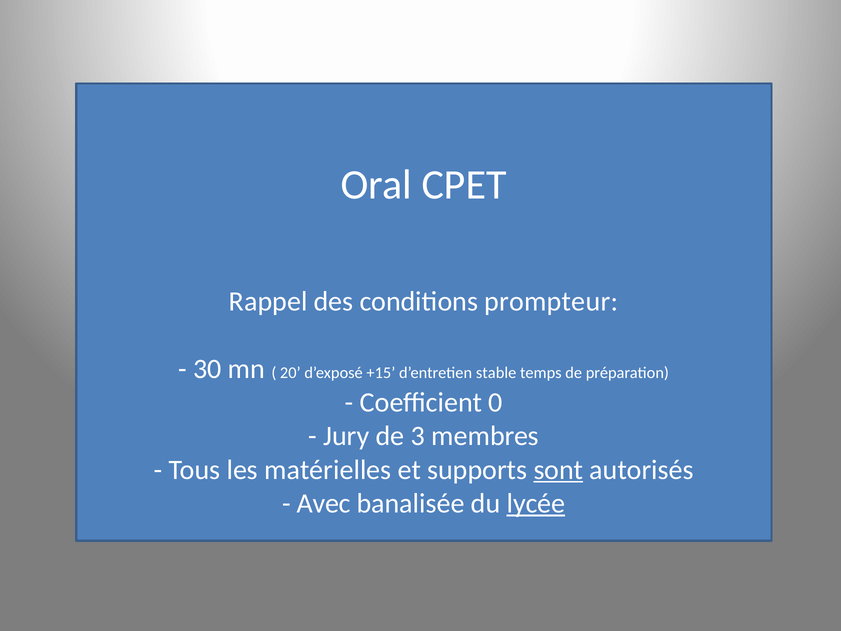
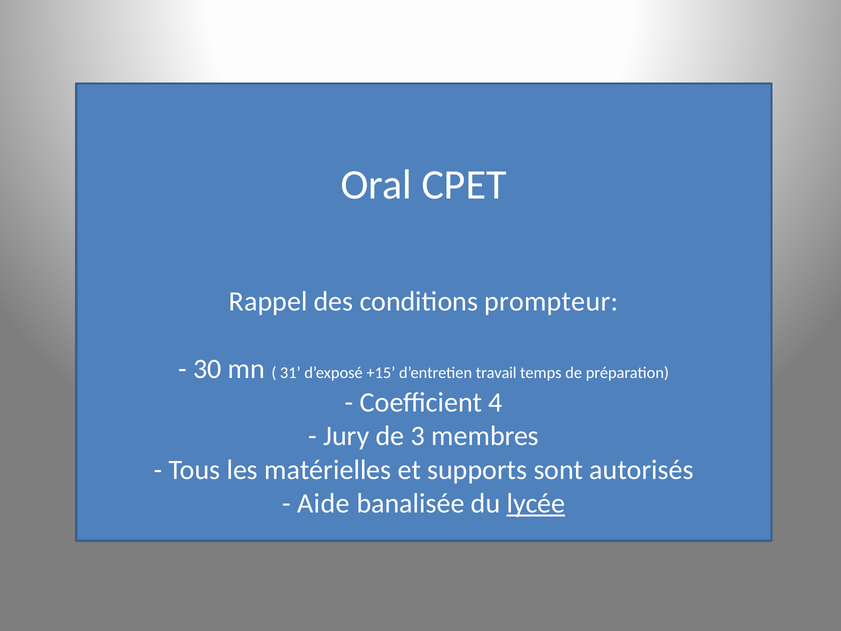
20: 20 -> 31 (290, 373)
stable: stable -> travail (496, 373)
0: 0 -> 4 (495, 402)
sont underline: present -> none (558, 470)
Avec: Avec -> Aide (324, 503)
